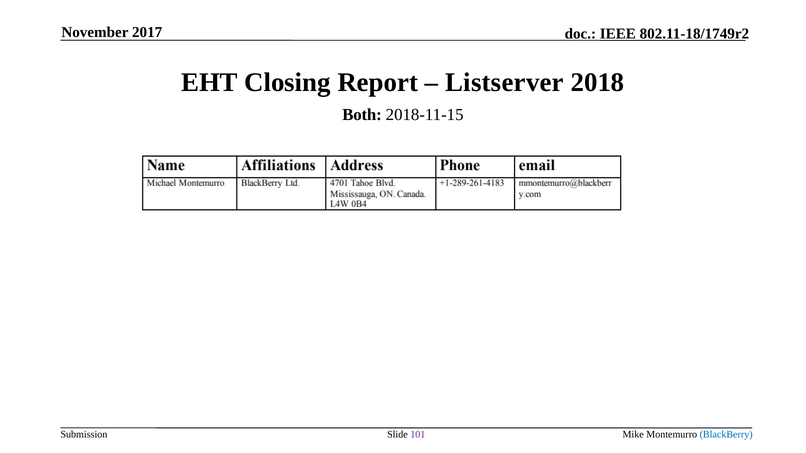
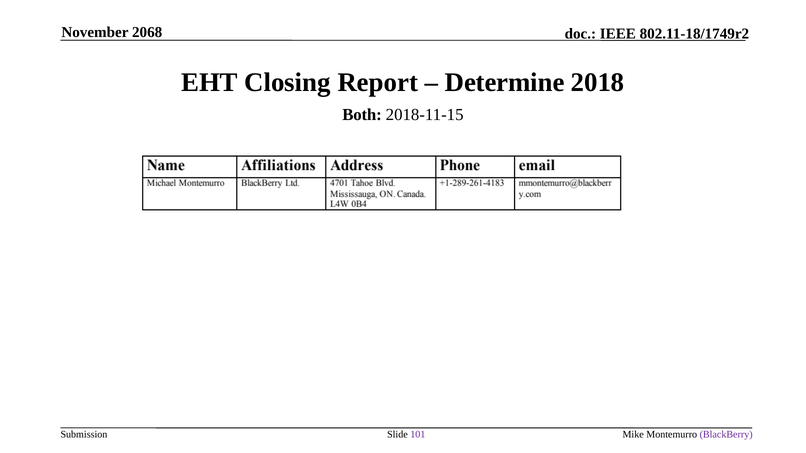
2017: 2017 -> 2068 (147, 32)
Listserver: Listserver -> Determine (505, 82)
BlackBerry colour: blue -> purple (726, 435)
